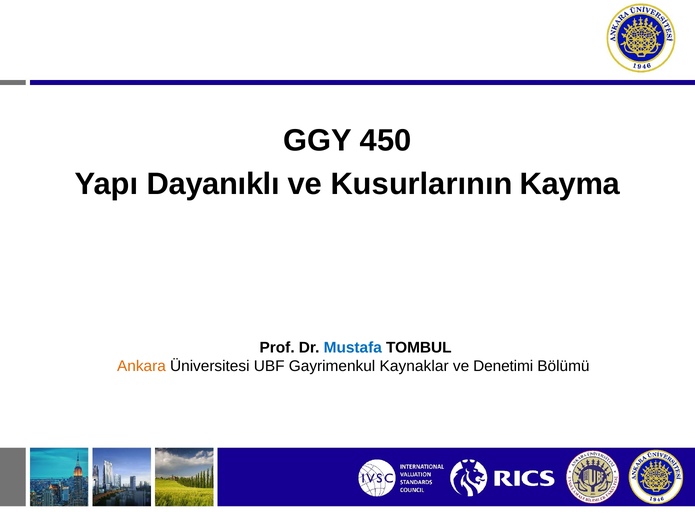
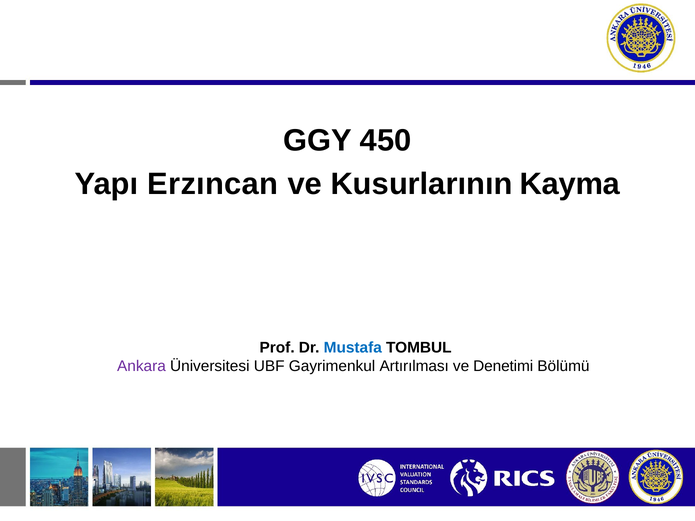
Dayanıklı: Dayanıklı -> Erzıncan (213, 184)
Ankara colour: orange -> purple (141, 366)
Kaynaklar: Kaynaklar -> Artırılması (414, 366)
